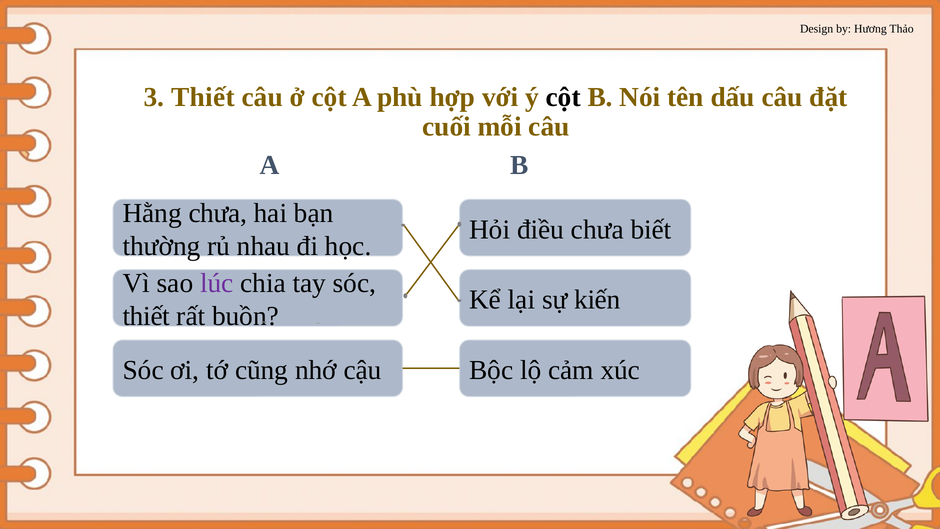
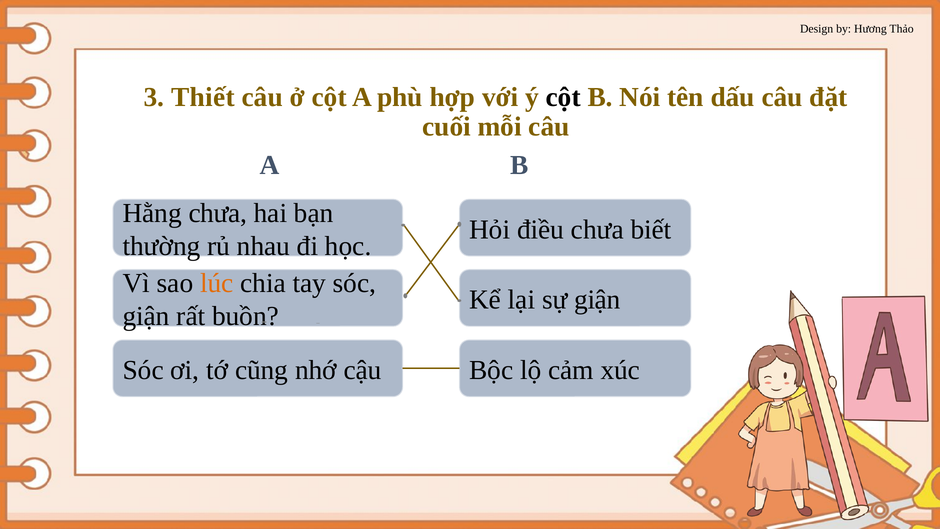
lúc colour: purple -> orange (217, 283)
sự kiến: kiến -> giận (597, 300)
thiết: thiết -> giận (146, 316)
